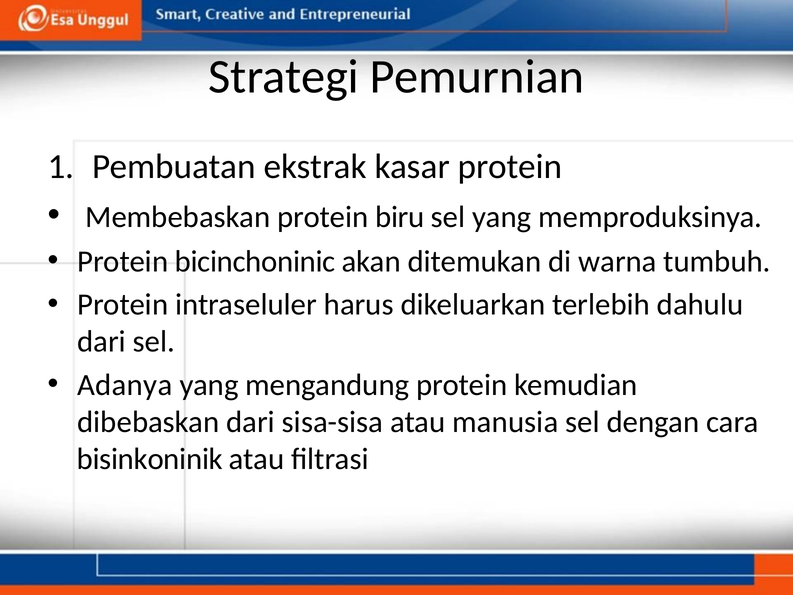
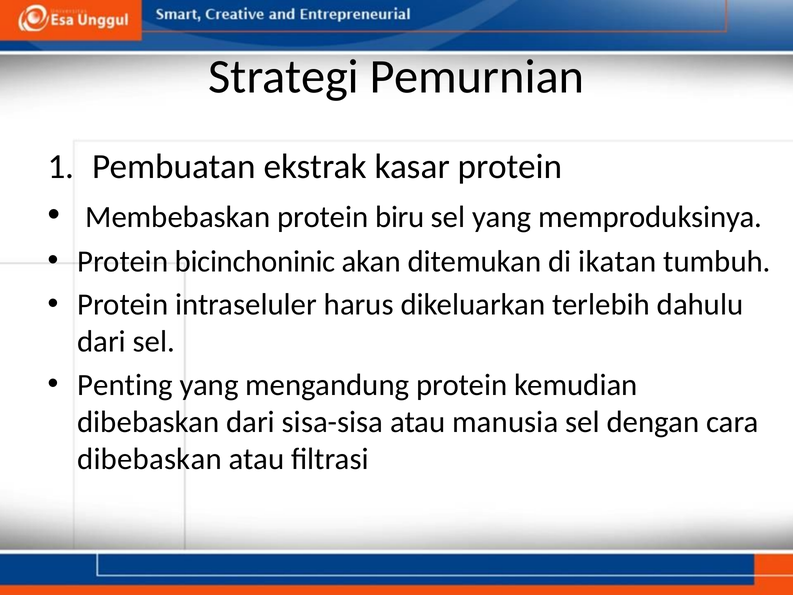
warna: warna -> ikatan (617, 261)
Adanya: Adanya -> Penting (125, 385)
bisinkoninik: bisinkoninik -> dibebaskan (150, 459)
